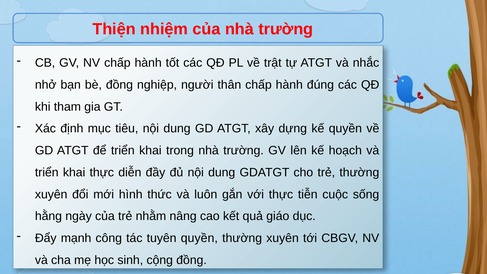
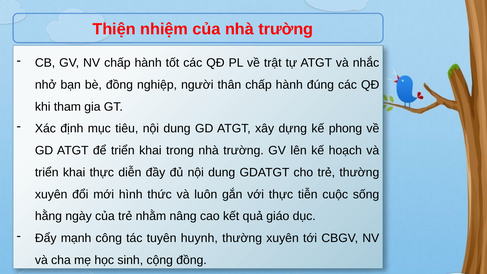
kế quyền: quyền -> phong (345, 129)
tuyên quyền: quyền -> huynh (199, 238)
